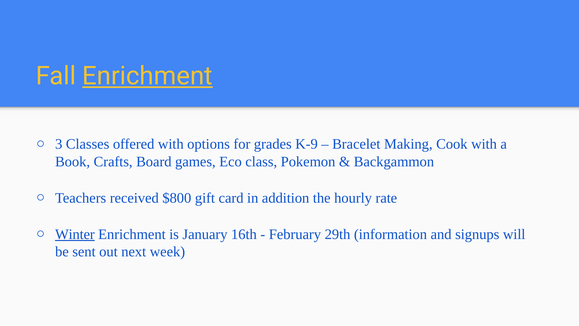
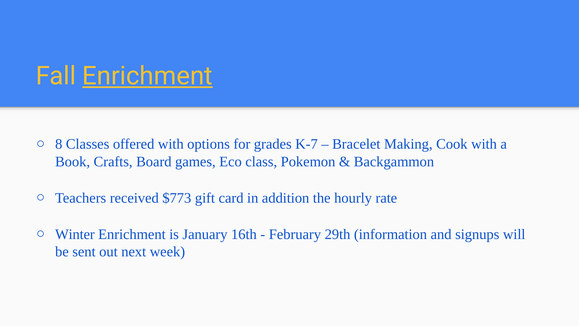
3: 3 -> 8 (59, 144)
K-9: K-9 -> K-7 (306, 144)
$800: $800 -> $773 (177, 198)
Winter underline: present -> none (75, 234)
